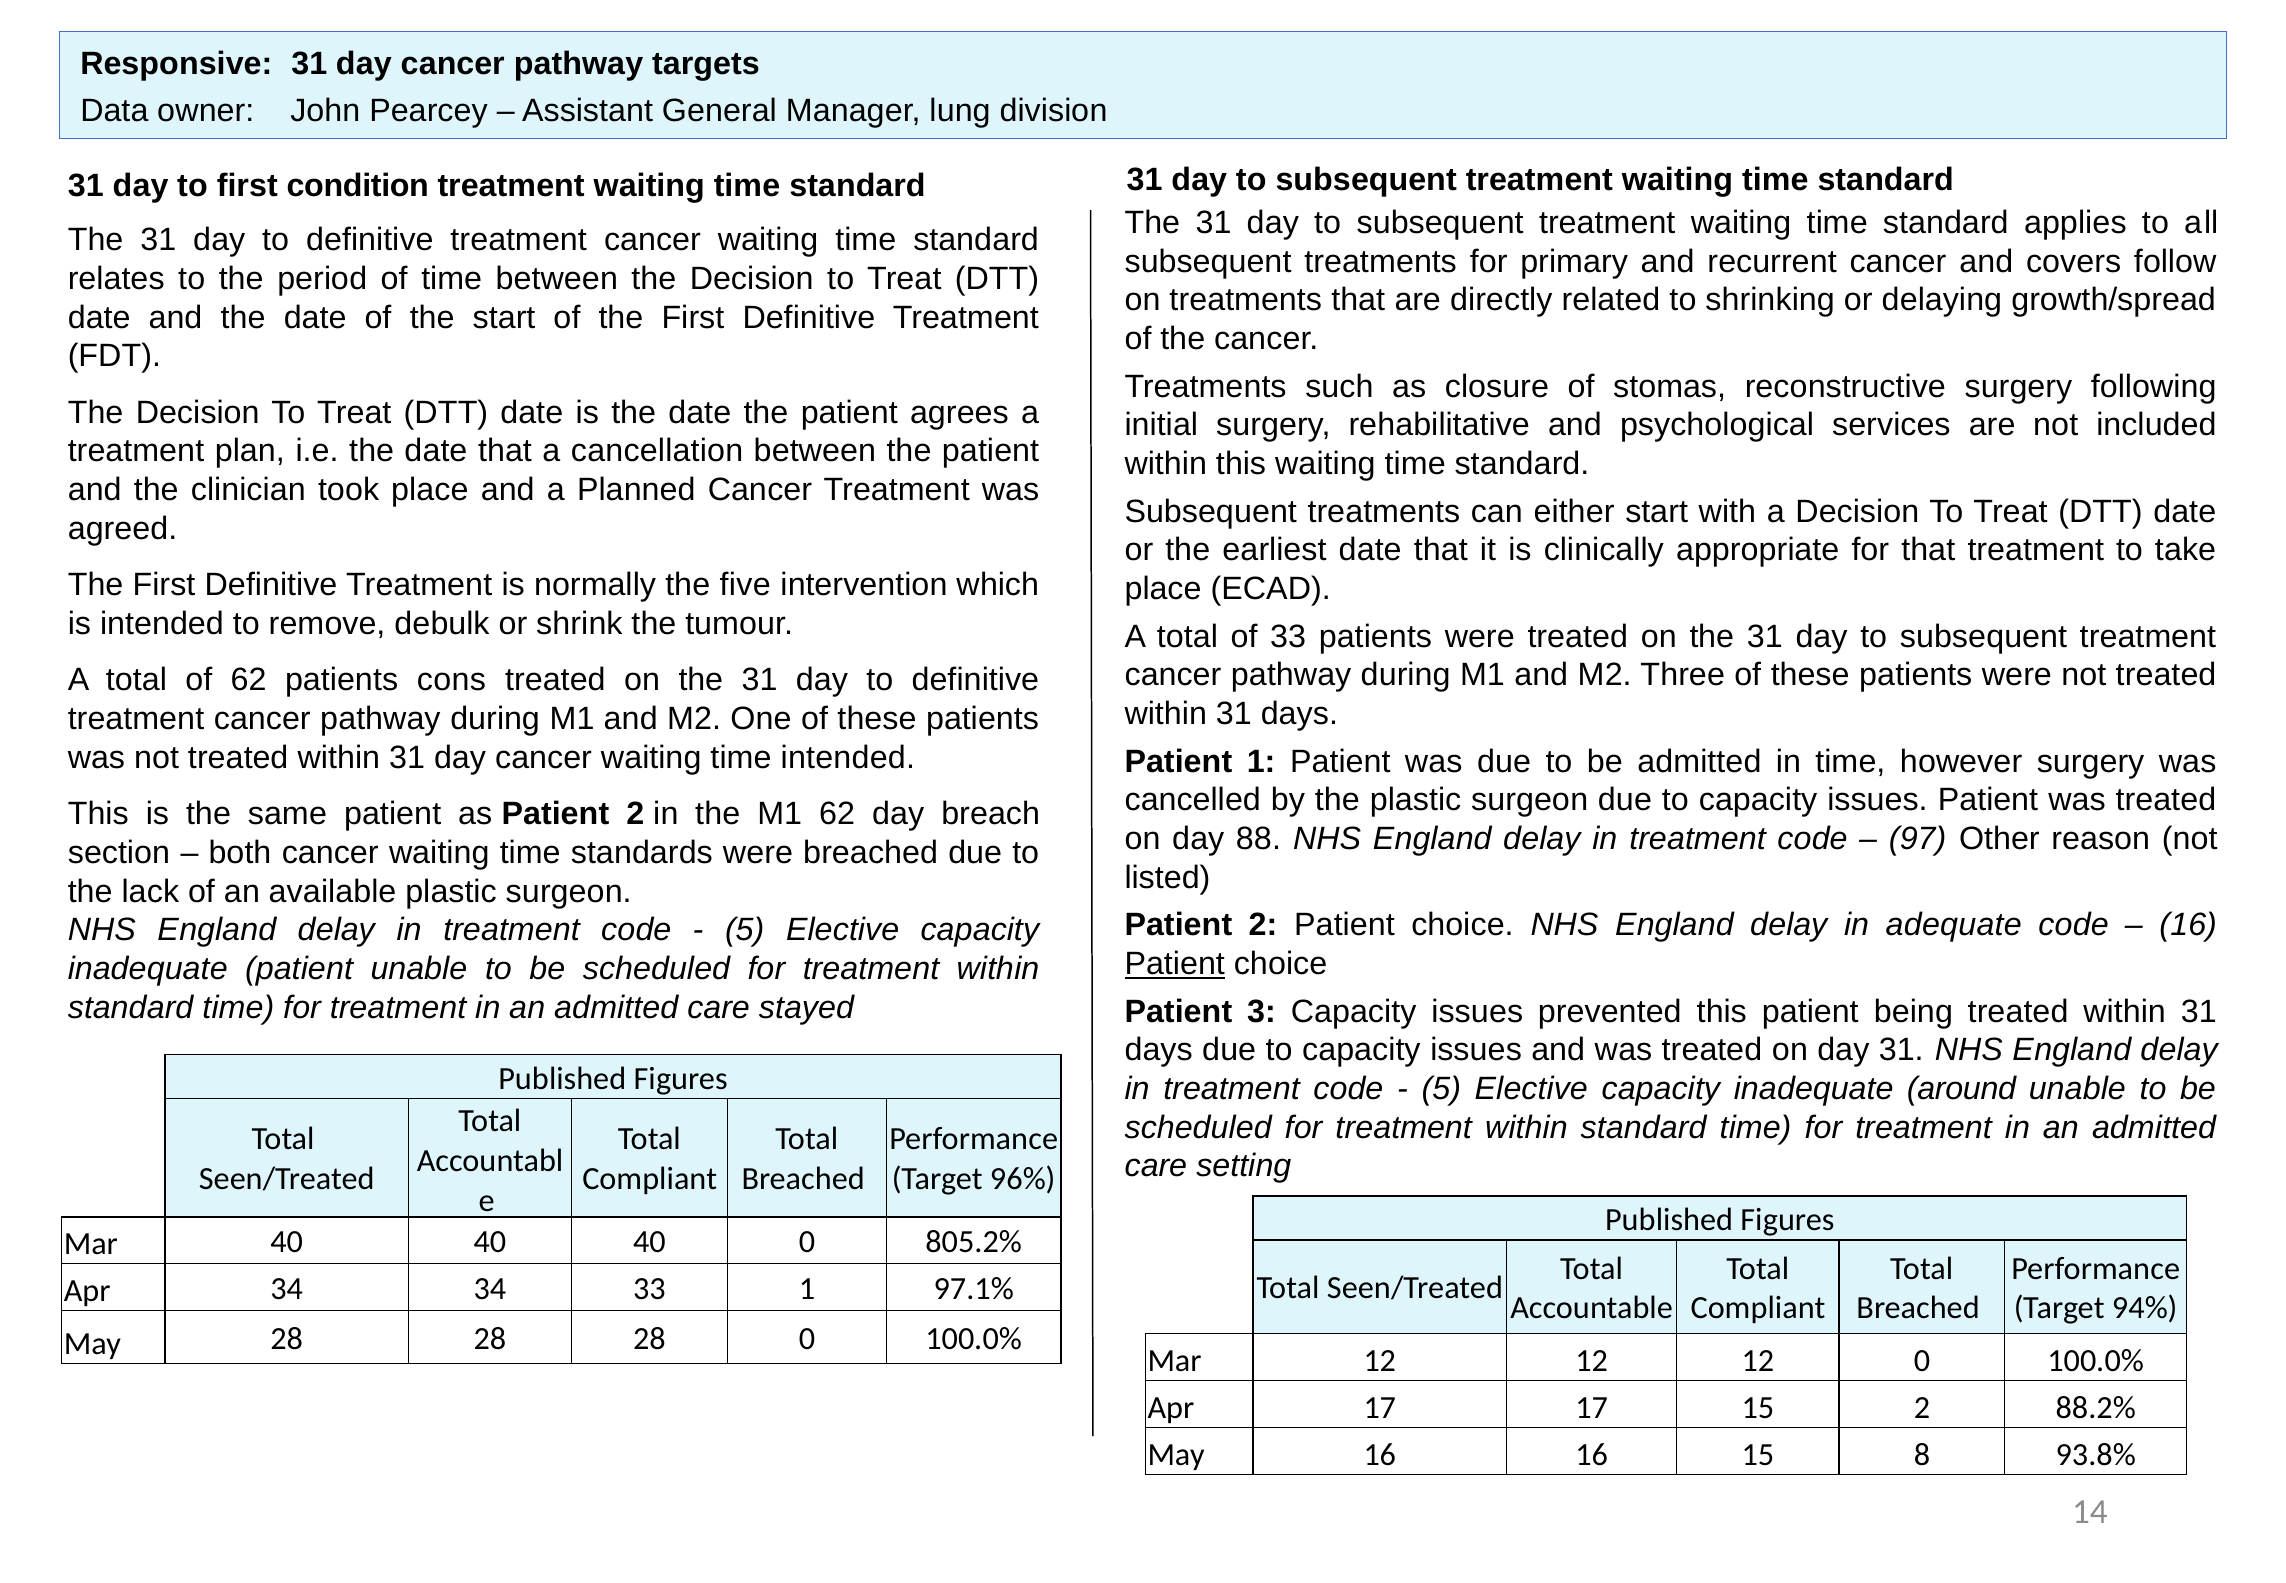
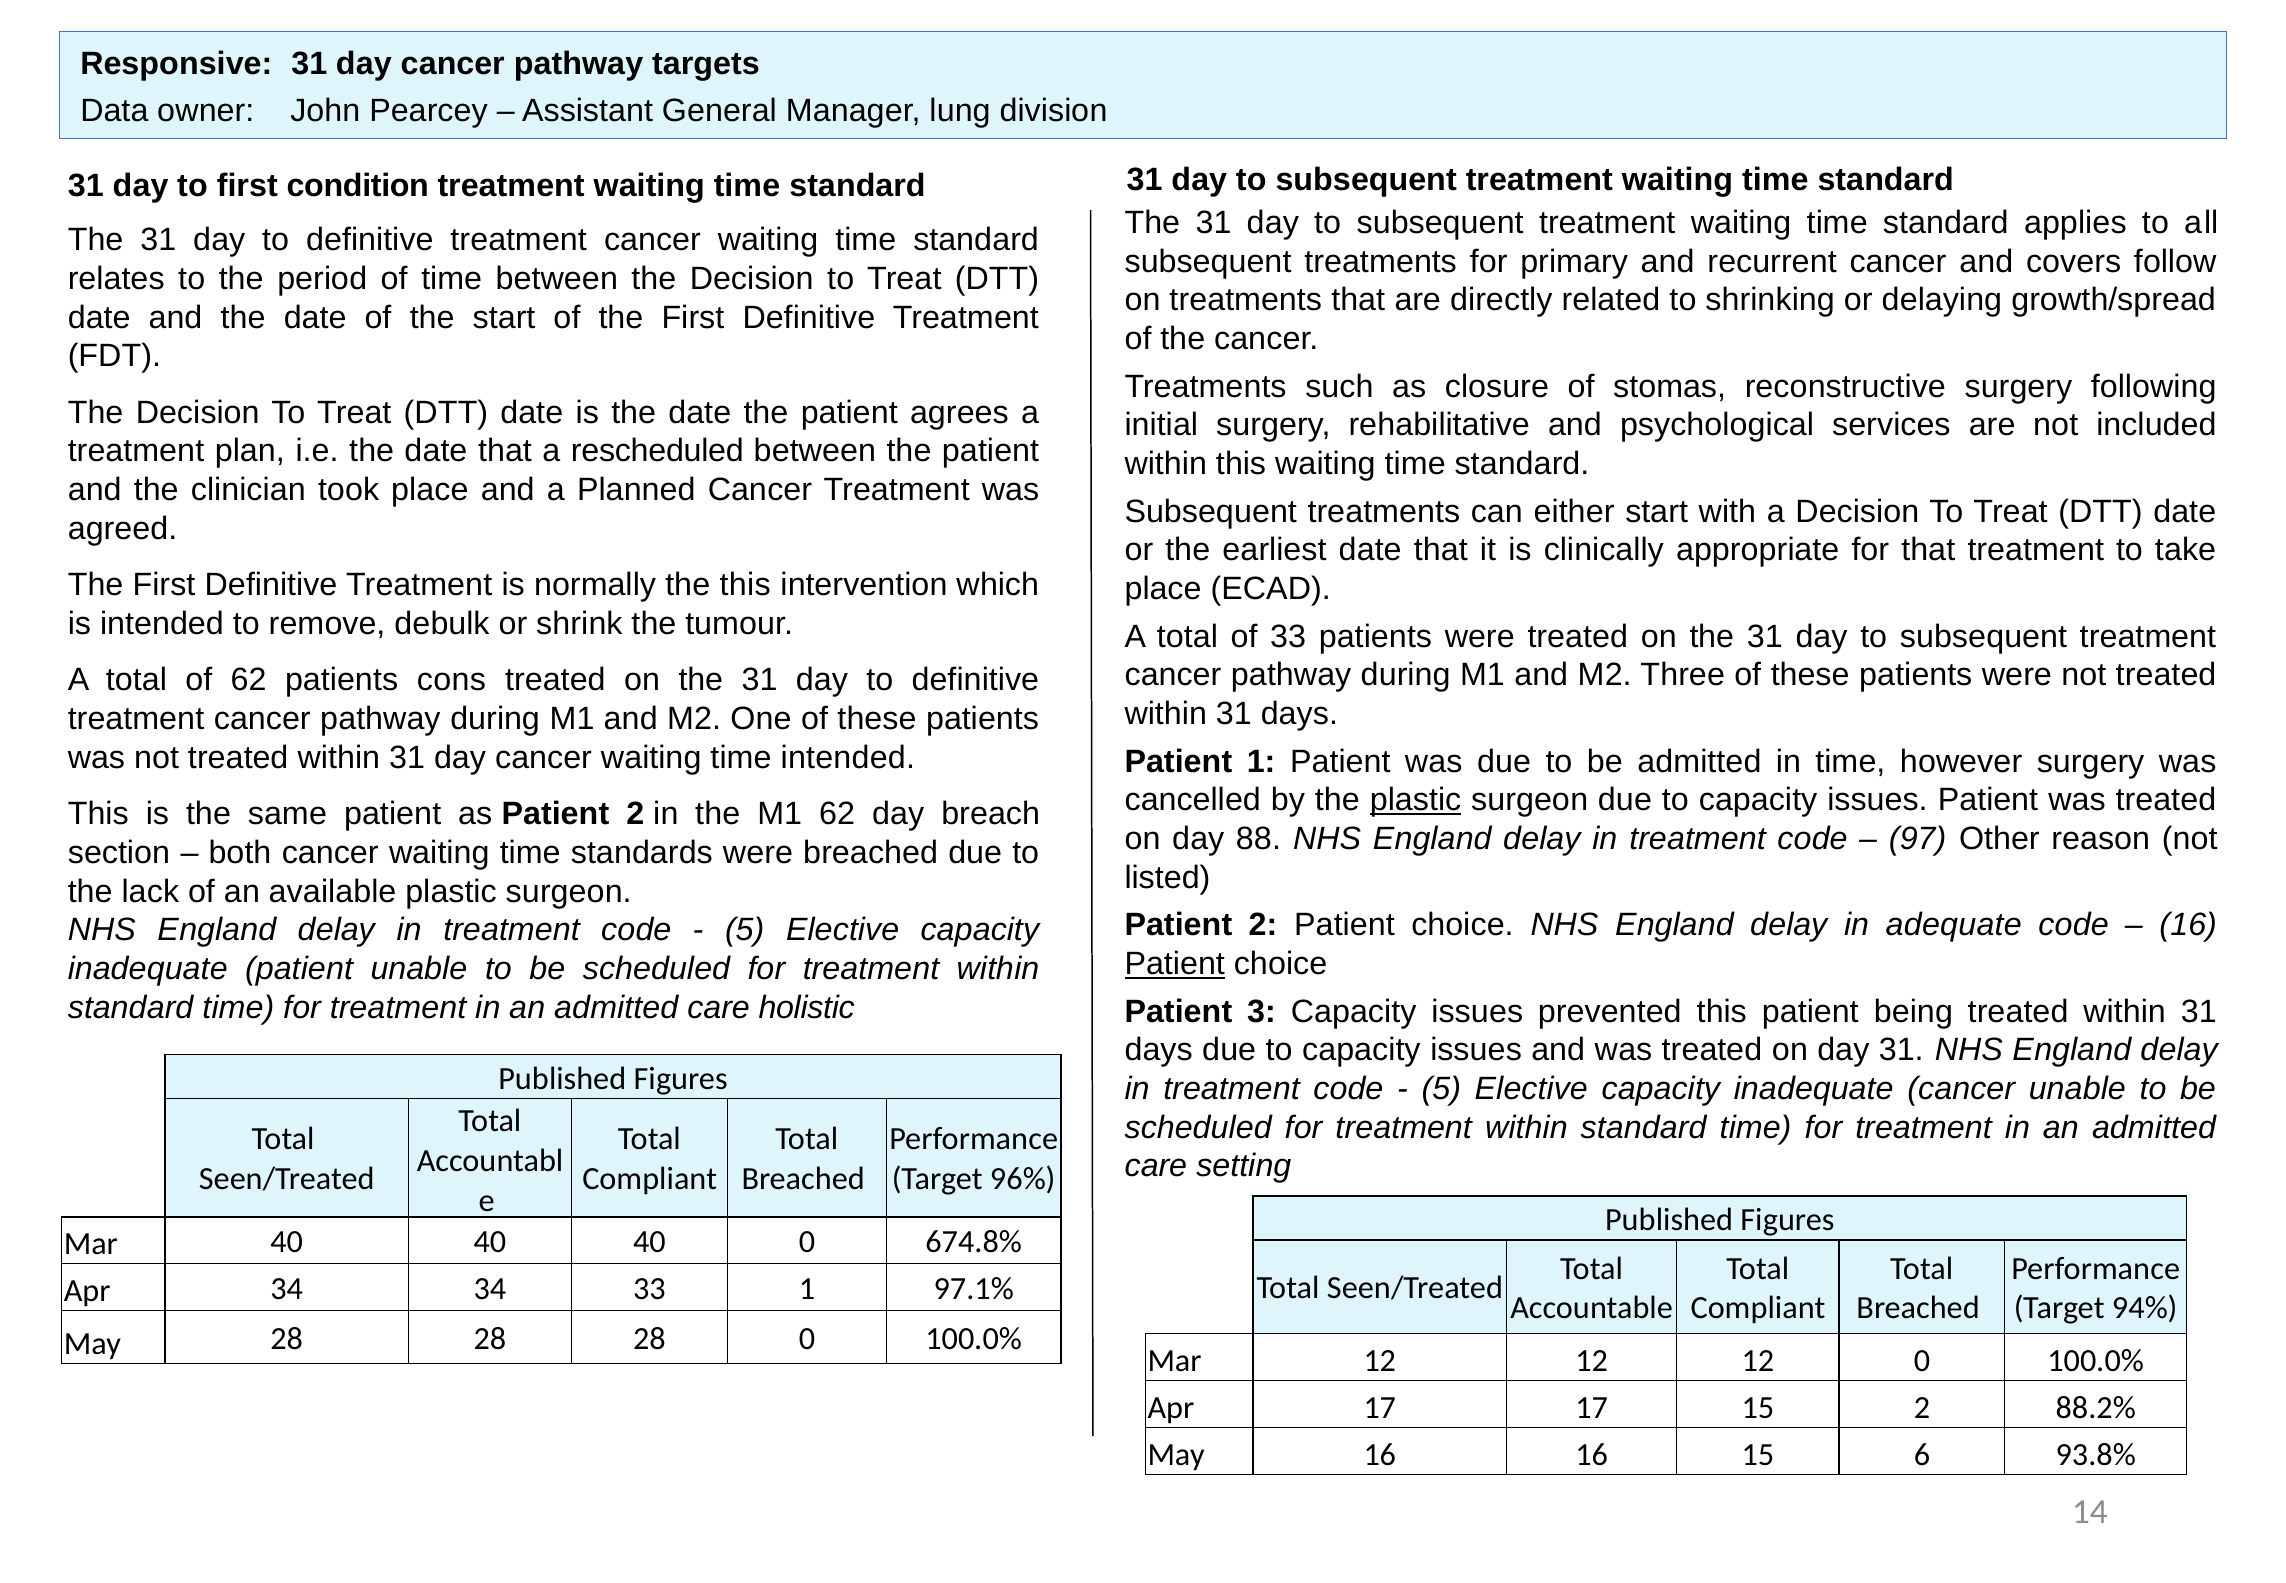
cancellation: cancellation -> rescheduled (657, 451)
the five: five -> this (745, 585)
plastic underline: none -> present (1416, 800)
stayed: stayed -> holistic (807, 1007)
inadequate around: around -> cancer (1961, 1089)
805.2%: 805.2% -> 674.8% (974, 1241)
8: 8 -> 6 (1922, 1454)
